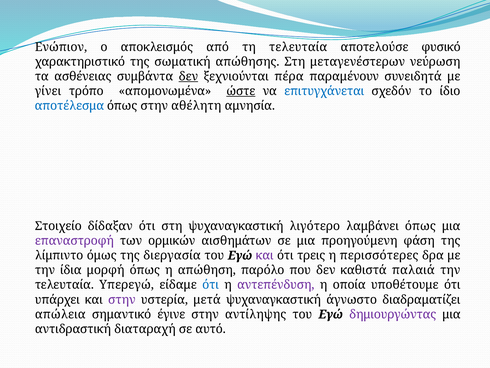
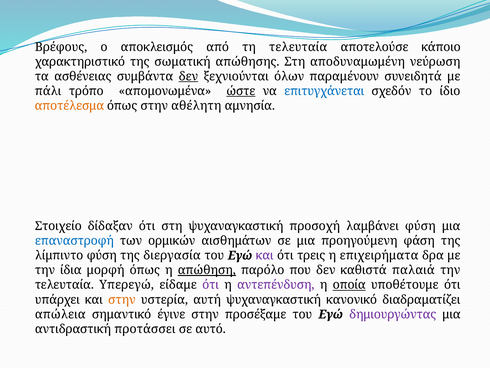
Ενώπιον: Ενώπιον -> Βρέφους (61, 47)
φυσικό: φυσικό -> κάποιο (441, 47)
μεταγενέστερων: μεταγενέστερων -> αποδυναμωμένη (358, 62)
πέρα: πέρα -> όλων (289, 76)
γίνει: γίνει -> πάλι (48, 91)
αποτέλεσμα colour: blue -> orange (69, 106)
λιγότερο: λιγότερο -> προσοχή (315, 226)
λαμβάνει όπως: όπως -> φύση (420, 226)
επαναστροφή colour: purple -> blue (74, 240)
λίμπιντο όμως: όμως -> φύση (102, 255)
περισσότερες: περισσότερες -> επιχειρήματα (379, 255)
απώθηση underline: none -> present (207, 270)
ότι colour: blue -> purple (211, 285)
οποία underline: none -> present (349, 285)
στην colour: purple -> orange (122, 299)
μετά: μετά -> αυτή (207, 299)
άγνωστο: άγνωστο -> κανονικό (352, 299)
αντίληψης: αντίληψης -> προσέξαμε (256, 314)
διαταραχή: διαταραχή -> προτάσσει (145, 329)
